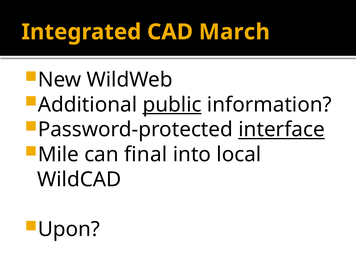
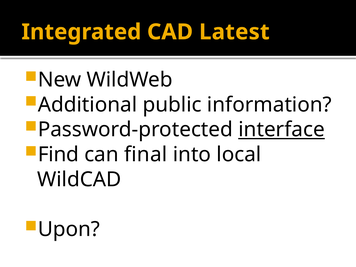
March: March -> Latest (234, 32)
public underline: present -> none (172, 105)
Mile: Mile -> Find (58, 155)
